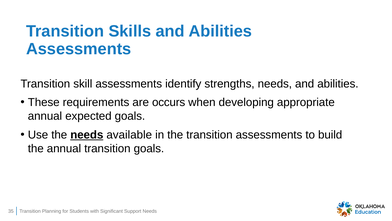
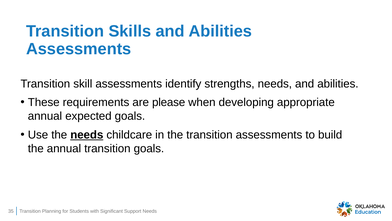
occurs: occurs -> please (169, 102)
available: available -> childcare (129, 135)
